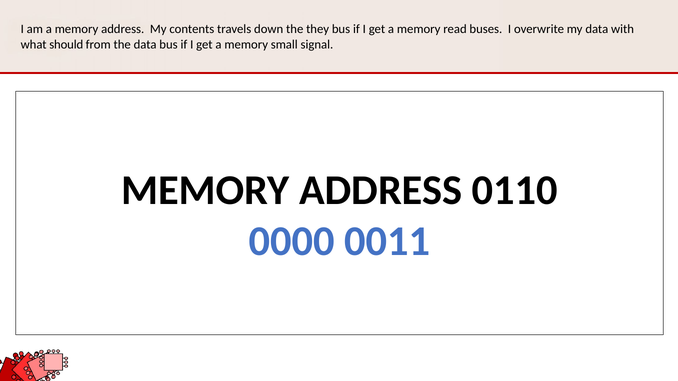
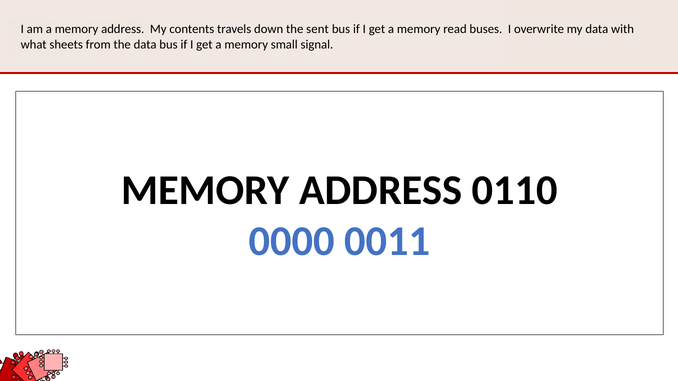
they: they -> sent (318, 29)
should: should -> sheets (66, 44)
